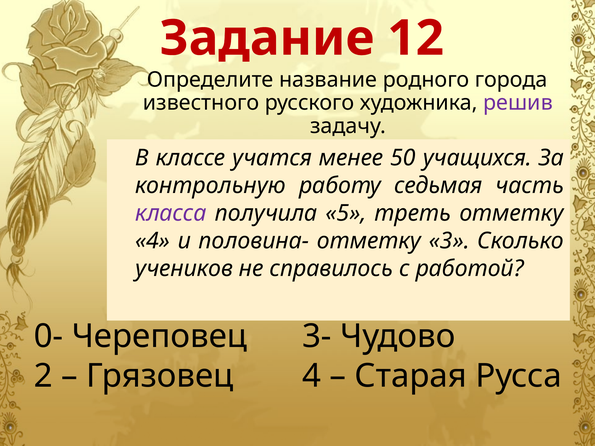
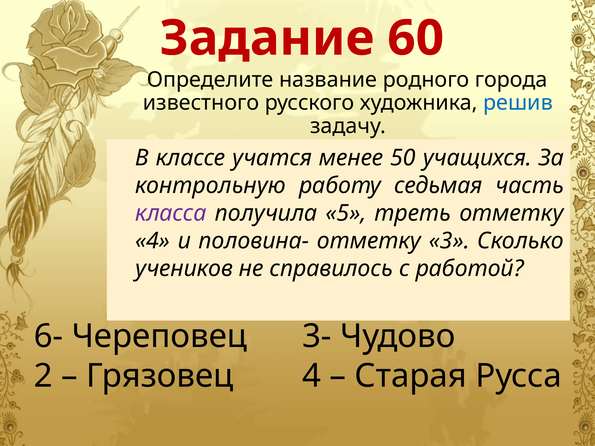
12: 12 -> 60 (416, 38)
решив colour: purple -> blue (518, 103)
0-: 0- -> 6- (48, 336)
